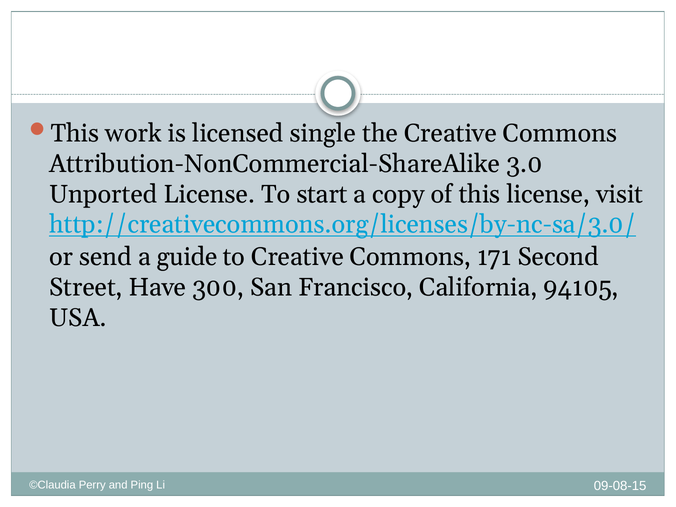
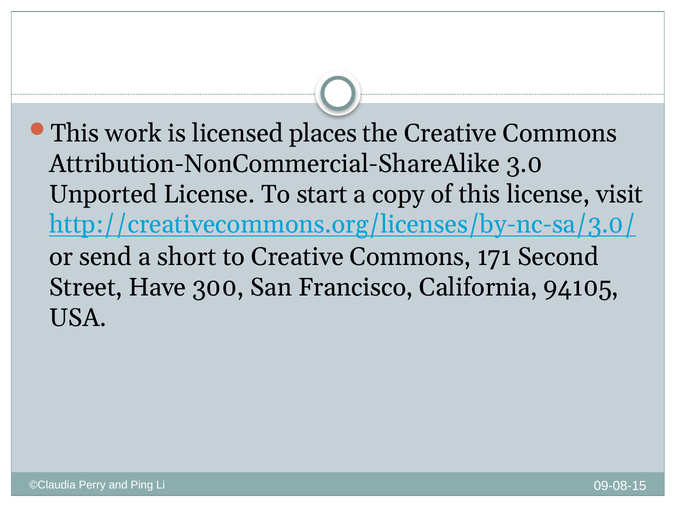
single: single -> places (323, 133)
guide: guide -> short (187, 257)
